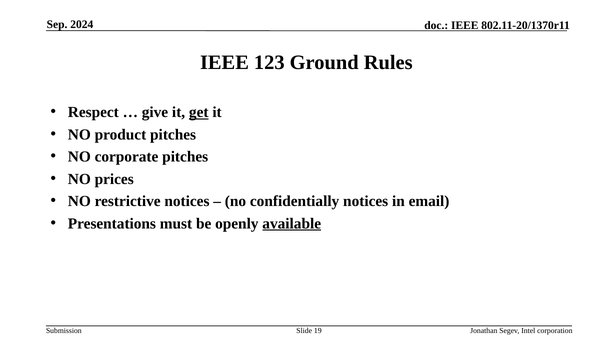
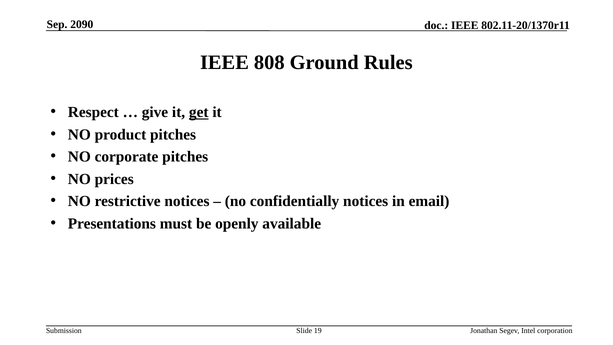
2024: 2024 -> 2090 (82, 24)
123: 123 -> 808 (269, 63)
available underline: present -> none (292, 223)
